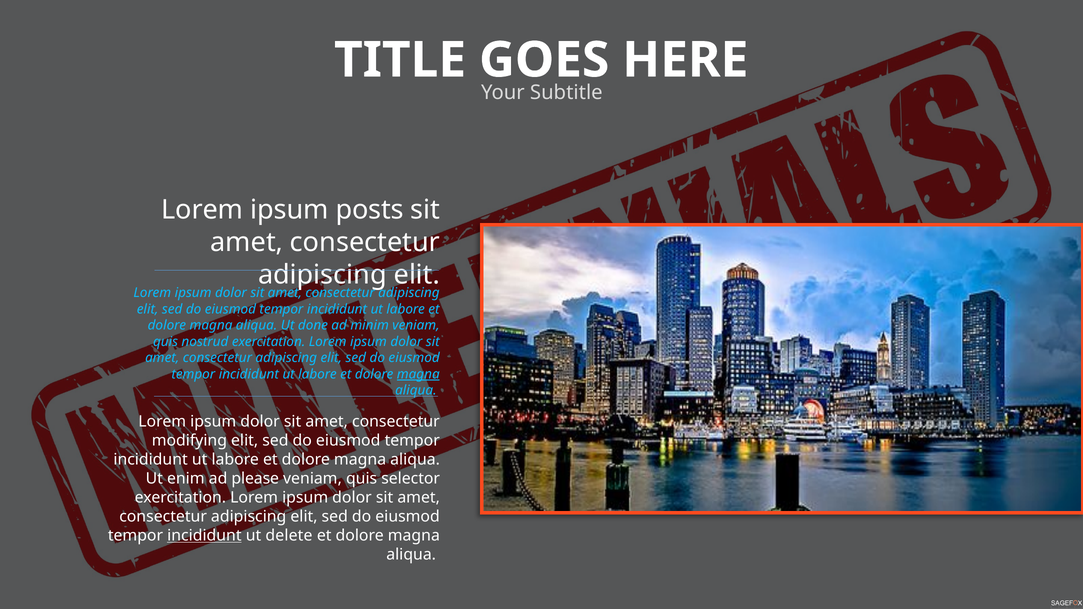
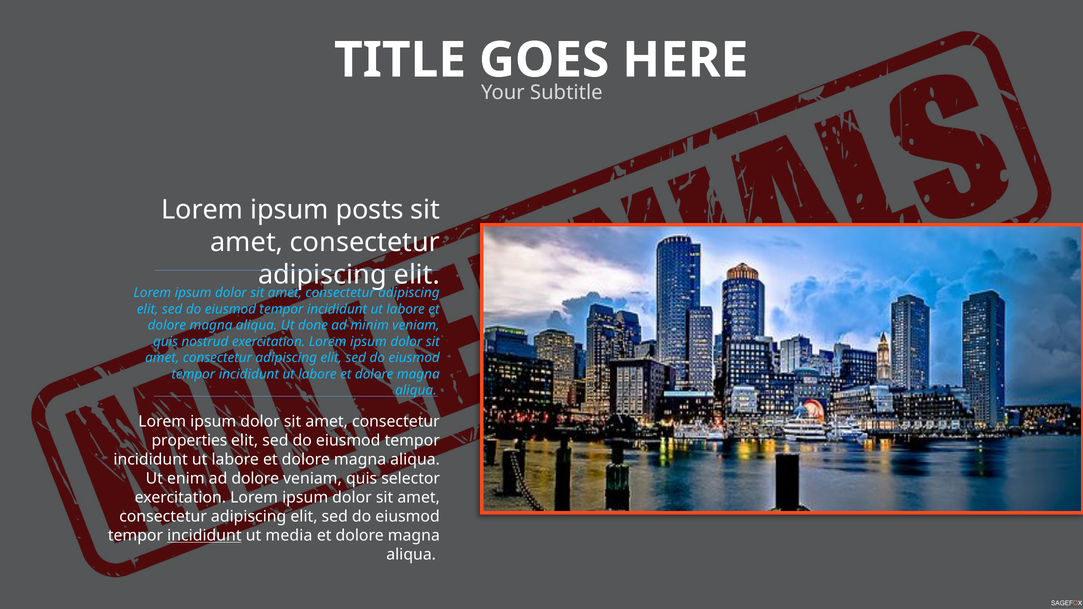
magna underline: present -> none (418, 374)
modifying: modifying -> properties (189, 441)
ad please: please -> dolore (255, 479)
delete: delete -> media (289, 536)
